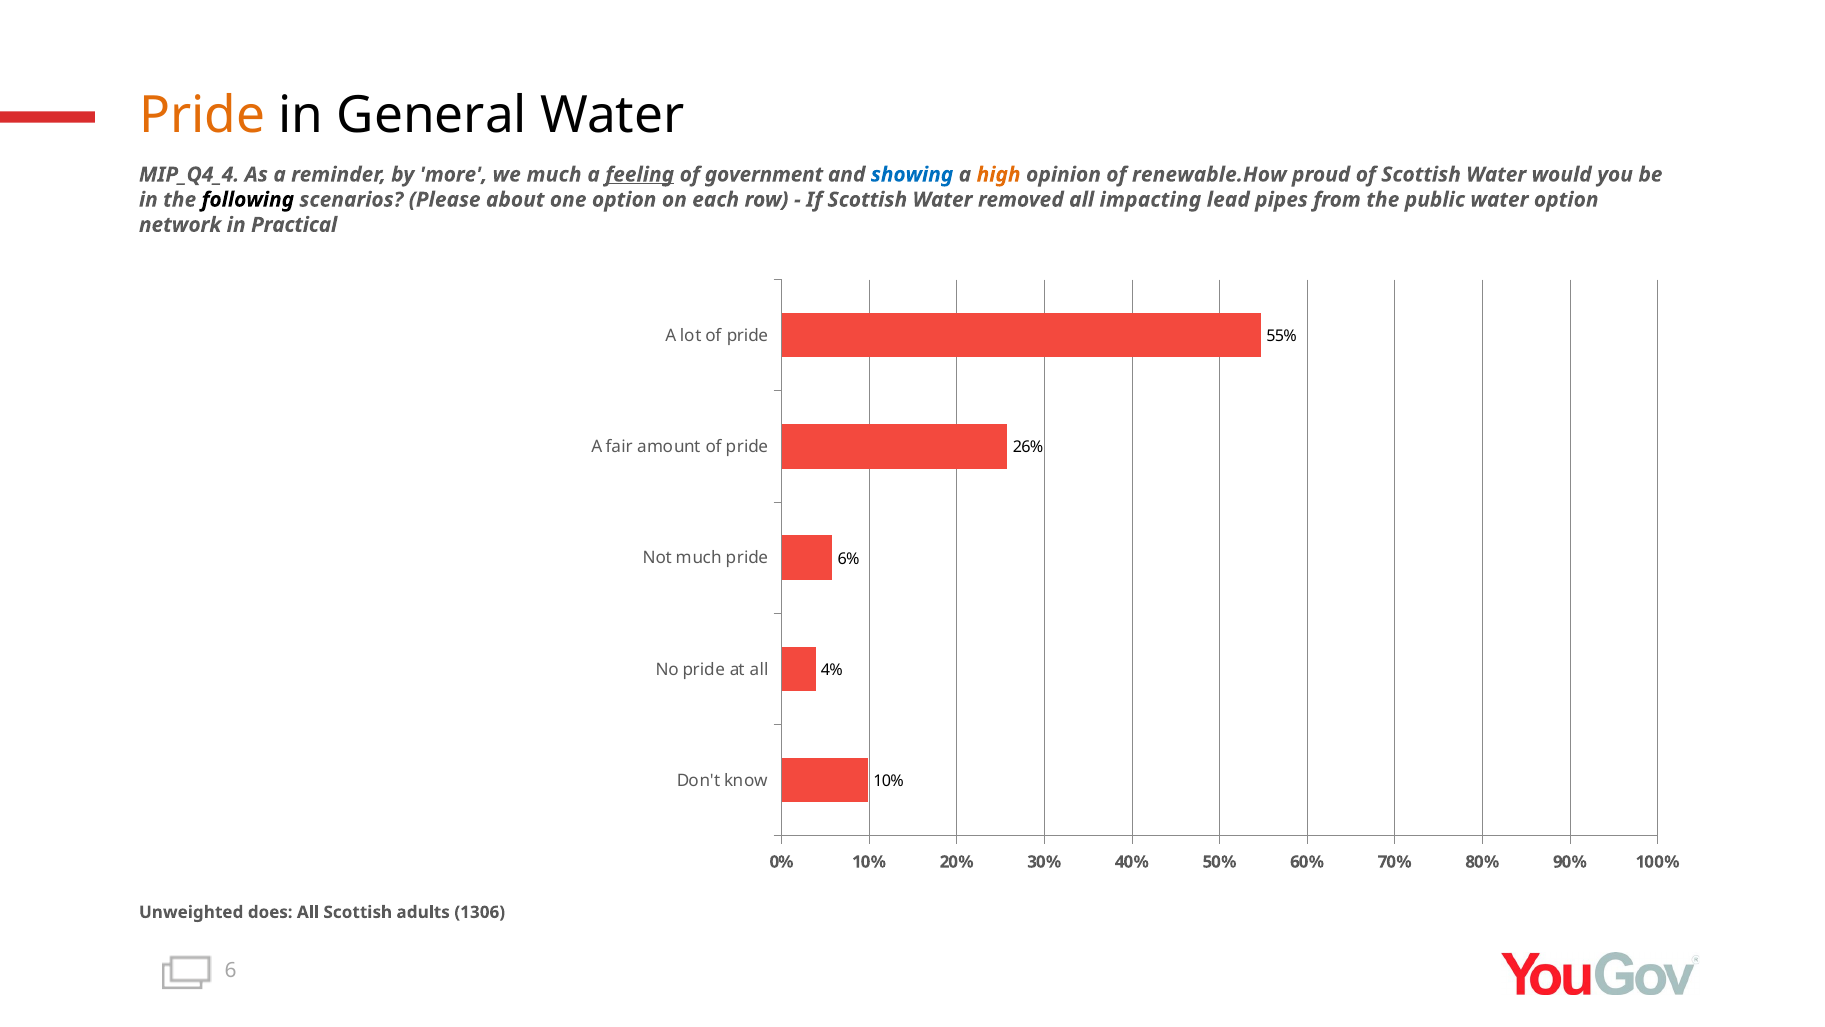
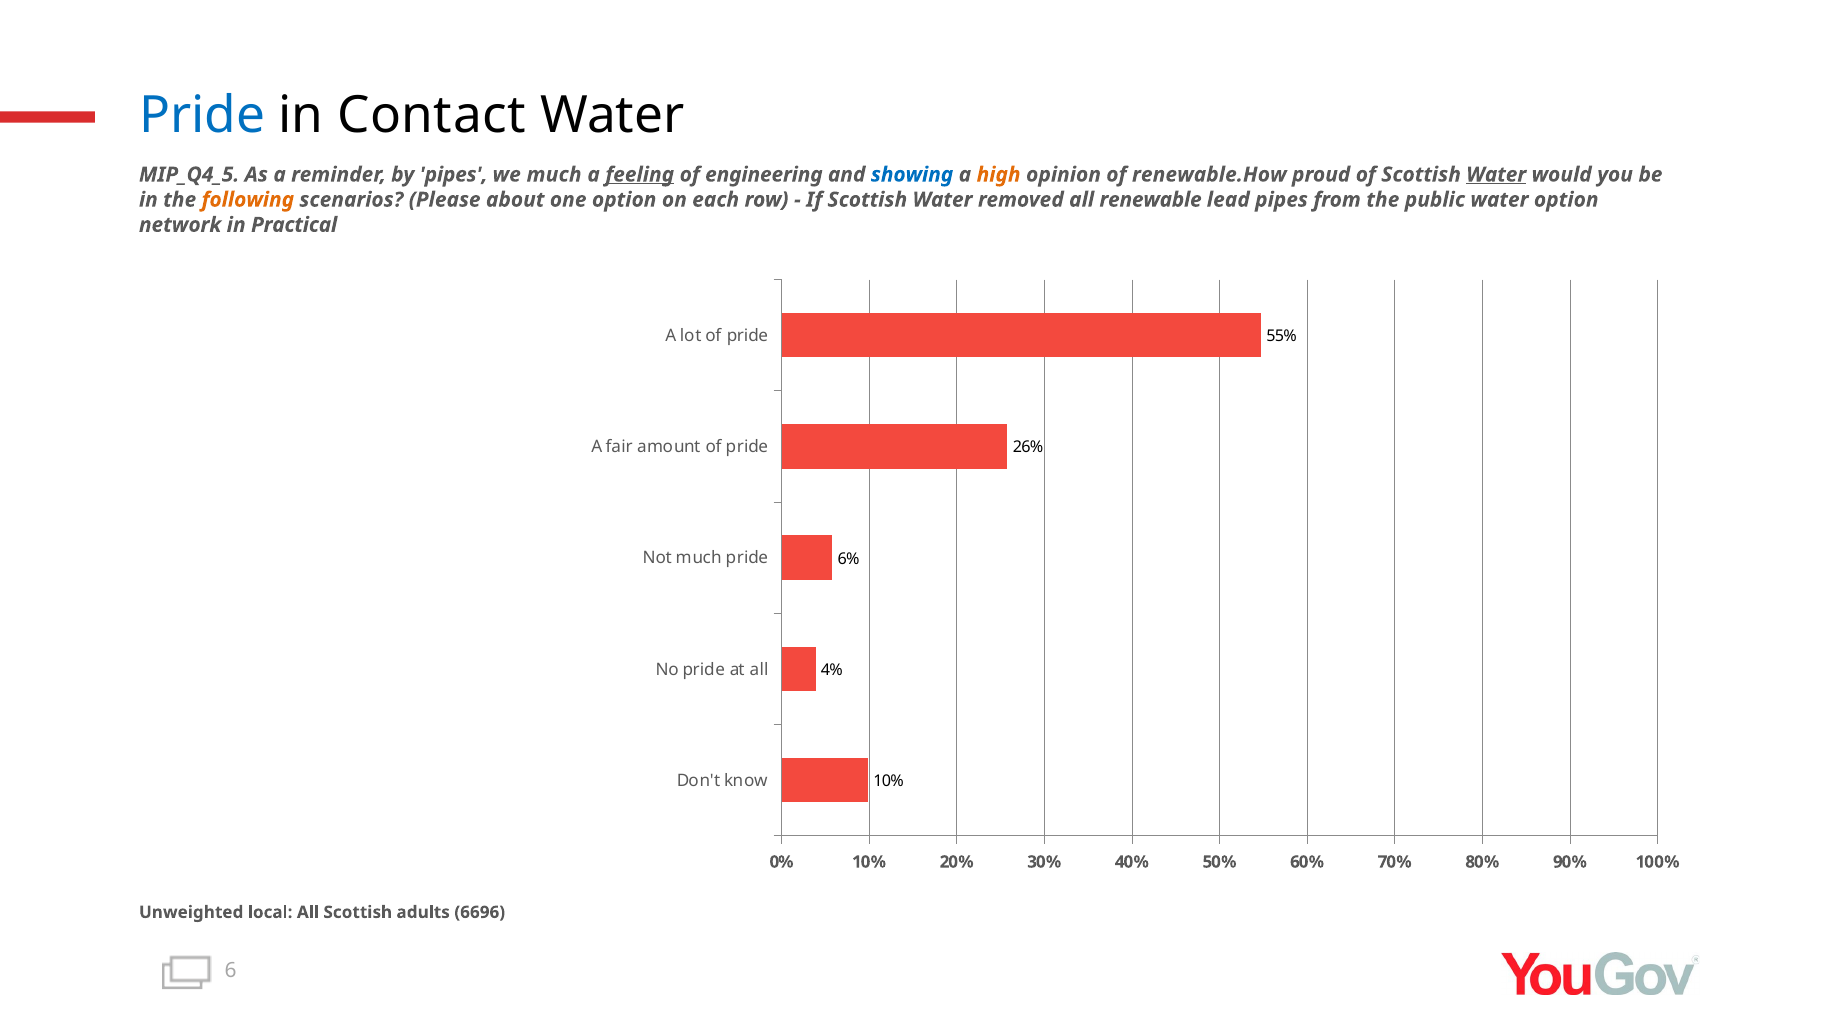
Pride colour: orange -> blue (202, 115)
General: General -> Contact (432, 115)
MIP_Q4_4: MIP_Q4_4 -> MIP_Q4_5 (189, 175)
by more: more -> pipes (454, 175)
government: government -> engineering (764, 175)
Water underline: none -> present (1496, 175)
following colour: black -> orange (248, 200)
impacting: impacting -> renewable (1151, 200)
does: does -> local (270, 912)
1306: 1306 -> 6696 (480, 912)
